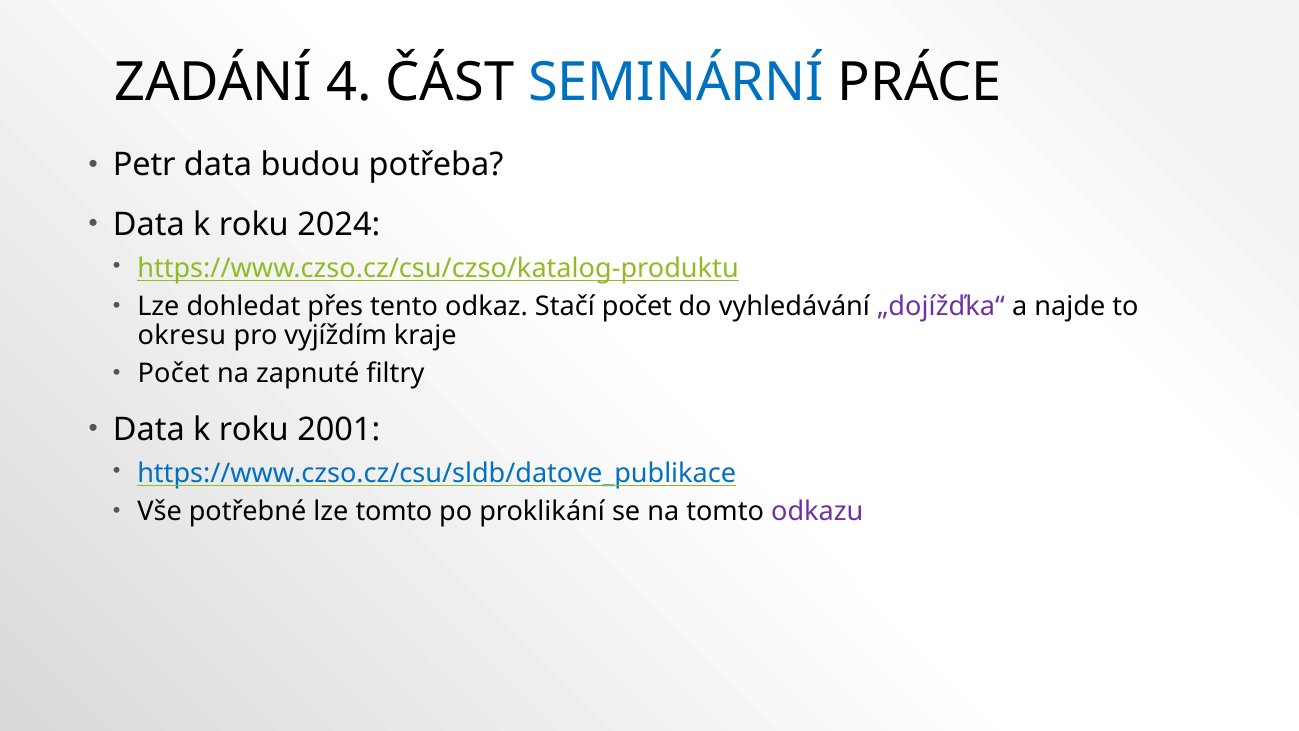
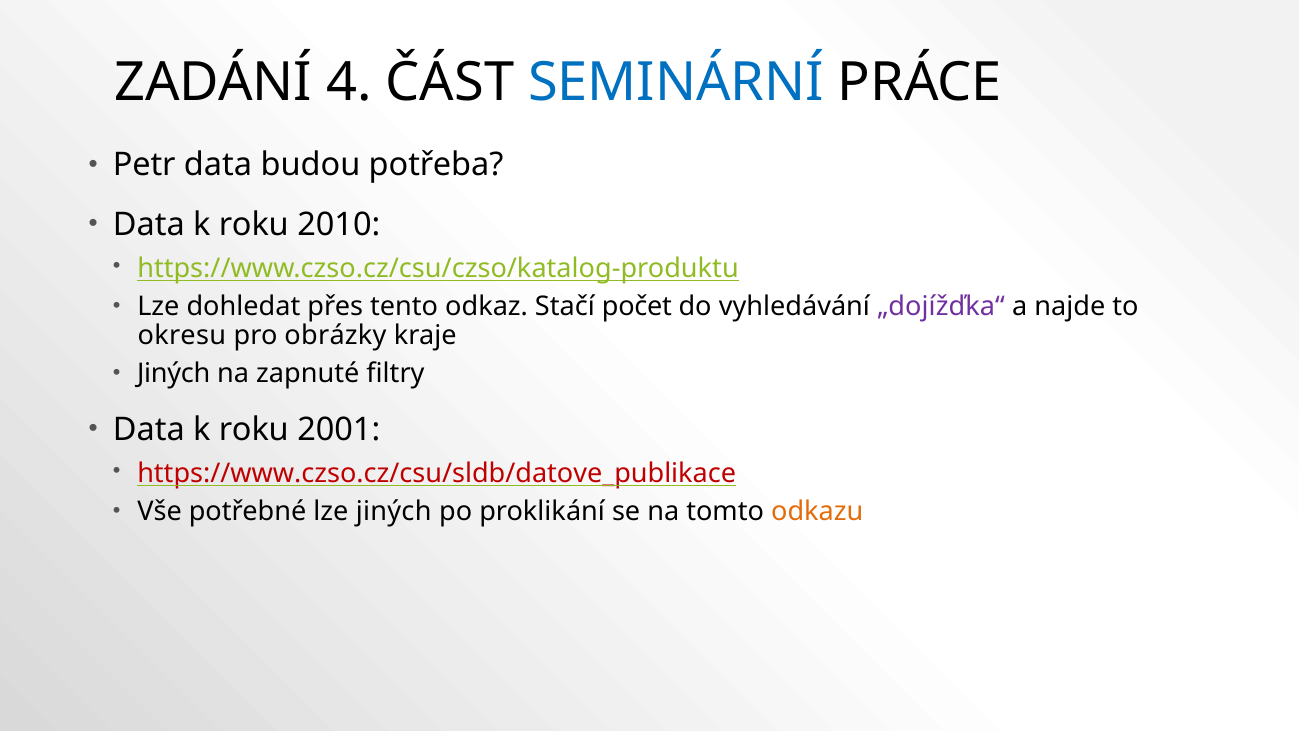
2024: 2024 -> 2010 (339, 225)
vyjíždím: vyjíždím -> obrázky (336, 336)
Počet: Počet -> Jiných (174, 373)
https://www.czso.cz/csu/sldb/datove_publikace colour: blue -> red (437, 473)
lze tomto: tomto -> jiných (394, 511)
odkazu colour: purple -> orange (817, 511)
